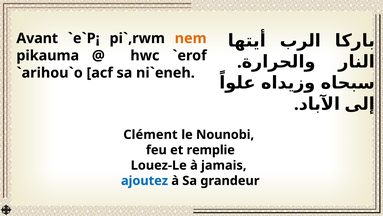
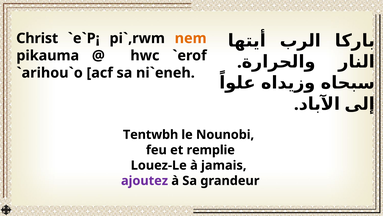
Avant: Avant -> Christ (37, 38)
Clément: Clément -> Tentwbh (151, 134)
ajoutez colour: blue -> purple (145, 180)
